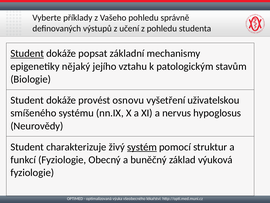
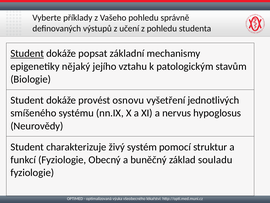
uživatelskou: uživatelskou -> jednotlivých (213, 100)
systém underline: present -> none (142, 147)
výuková: výuková -> souladu (215, 159)
